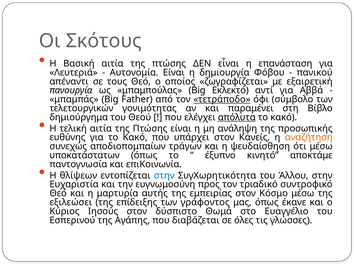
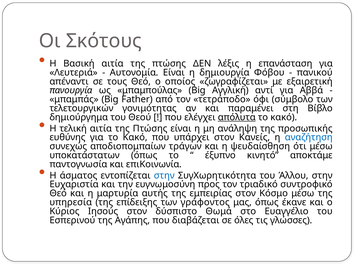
εἶναι: εἶναι -> λέξις (229, 64)
Εκλεκτό: Εκλεκτό -> Αγγλική (230, 91)
τετράποδο underline: present -> none (222, 100)
αναζήτηση colour: orange -> blue (309, 138)
θλίψεων: θλίψεων -> άσματος (79, 176)
εξιλεώσει: εξιλεώσει -> υπηρεσία (71, 203)
